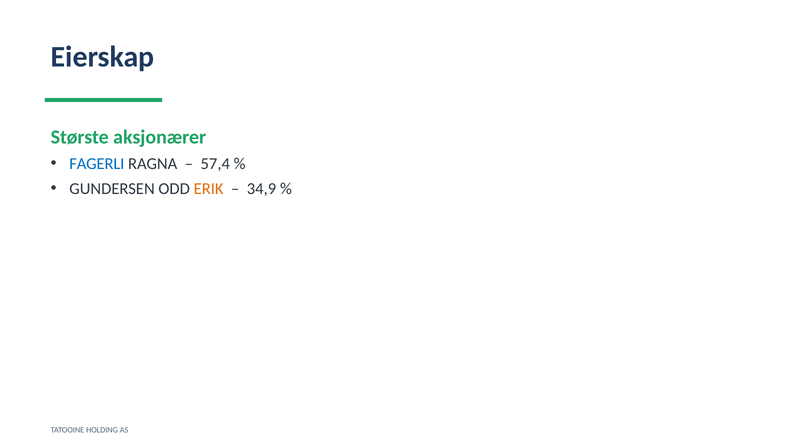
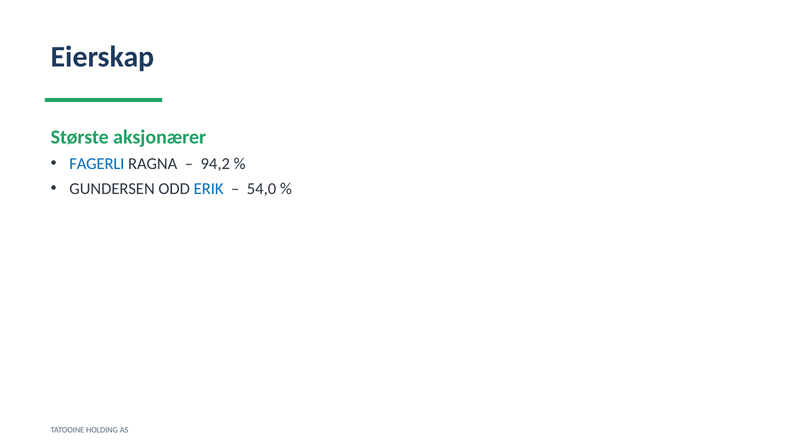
57,4: 57,4 -> 94,2 (215, 164)
ERIK colour: orange -> blue (209, 189)
34,9: 34,9 -> 54,0 (262, 189)
